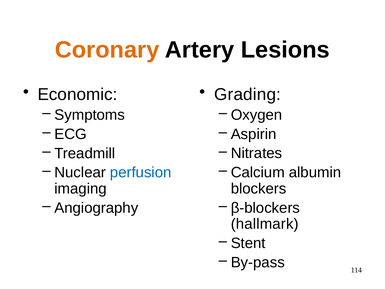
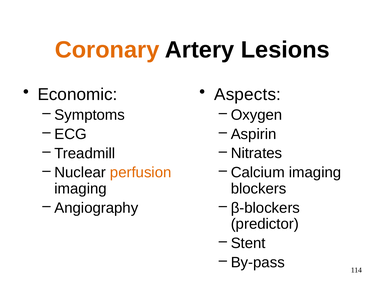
Grading: Grading -> Aspects (248, 94)
Calcium albumin: albumin -> imaging (315, 172)
perfusion colour: blue -> orange (141, 172)
hallmark: hallmark -> predictor (265, 224)
